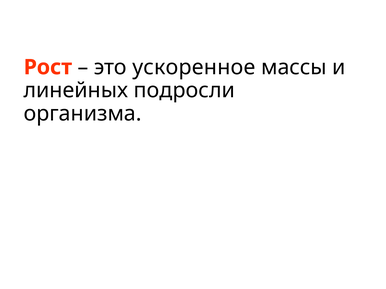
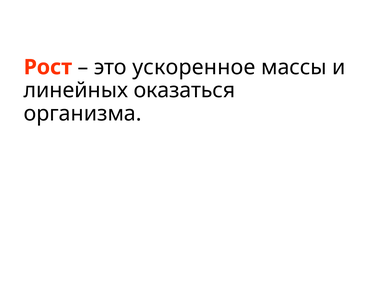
подросли: подросли -> оказаться (184, 91)
